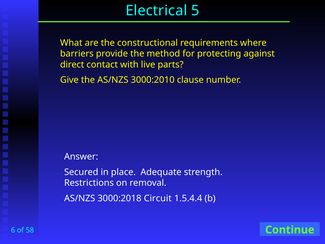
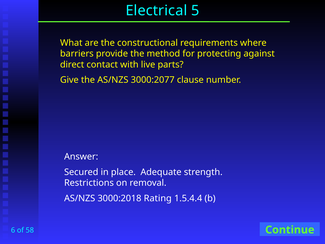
3000:2010: 3000:2010 -> 3000:2077 (153, 80)
Circuit: Circuit -> Rating (158, 198)
